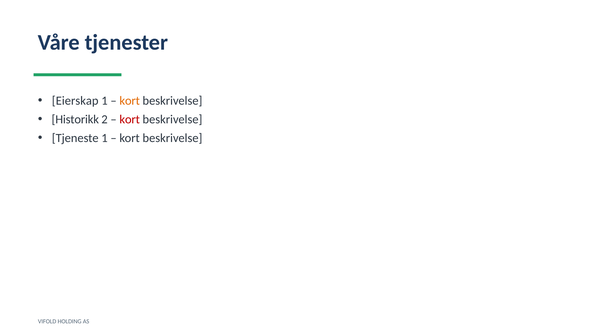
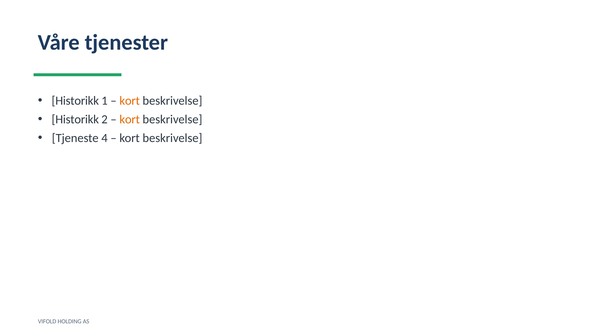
Eierskap: Eierskap -> Historikk (75, 101)
kort colour: red -> orange (130, 120)
Tjeneste 1: 1 -> 4 (104, 138)
